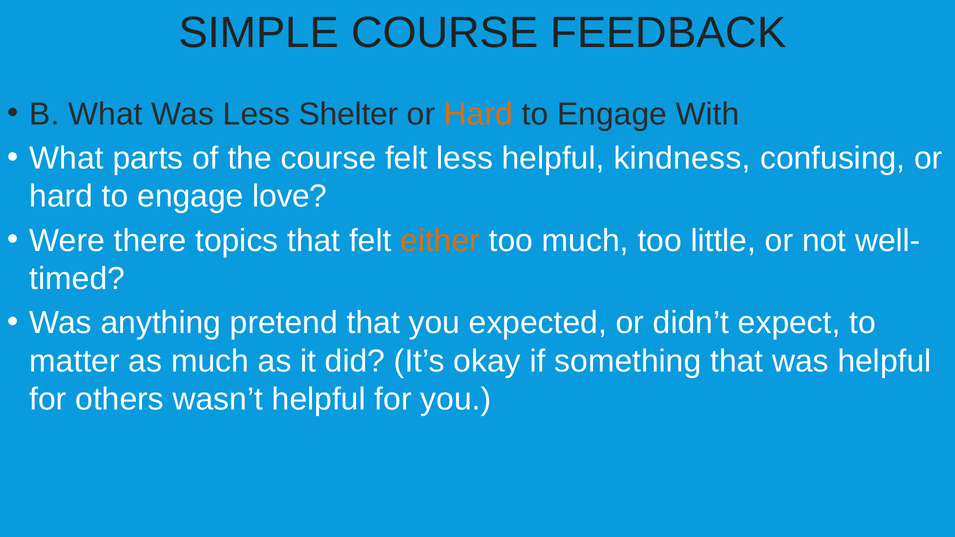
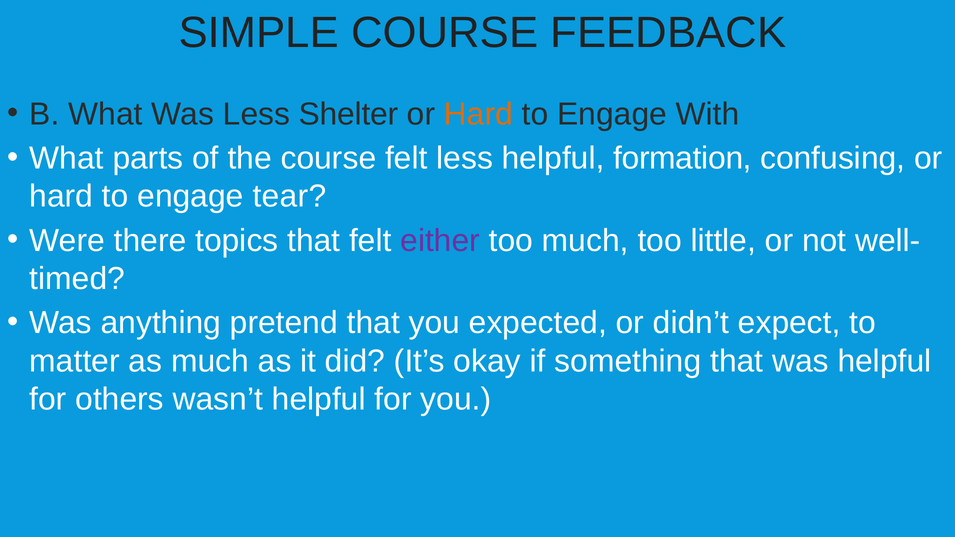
kindness: kindness -> formation (682, 158)
love: love -> tear (289, 196)
either colour: orange -> purple (440, 241)
